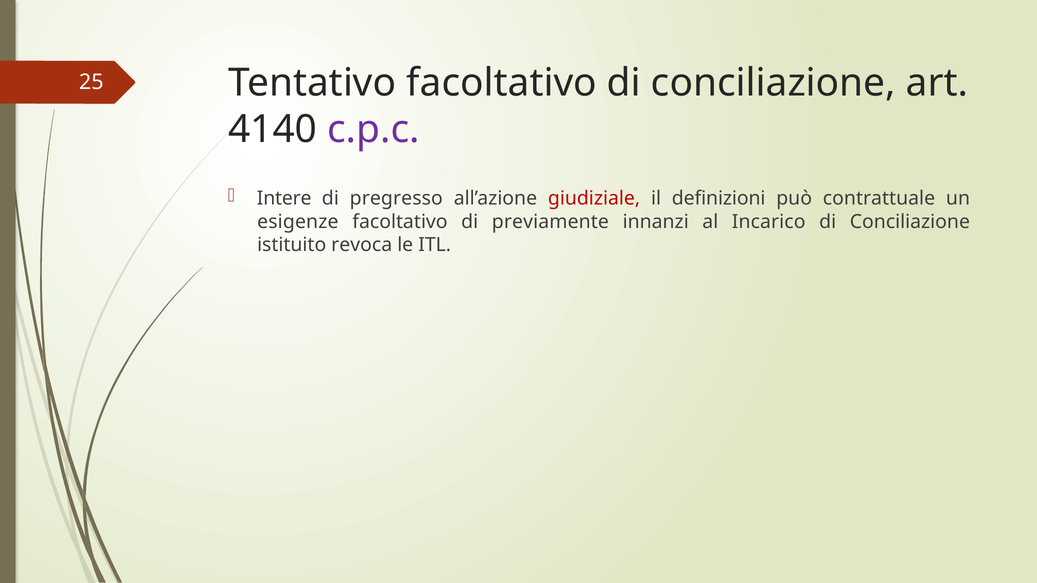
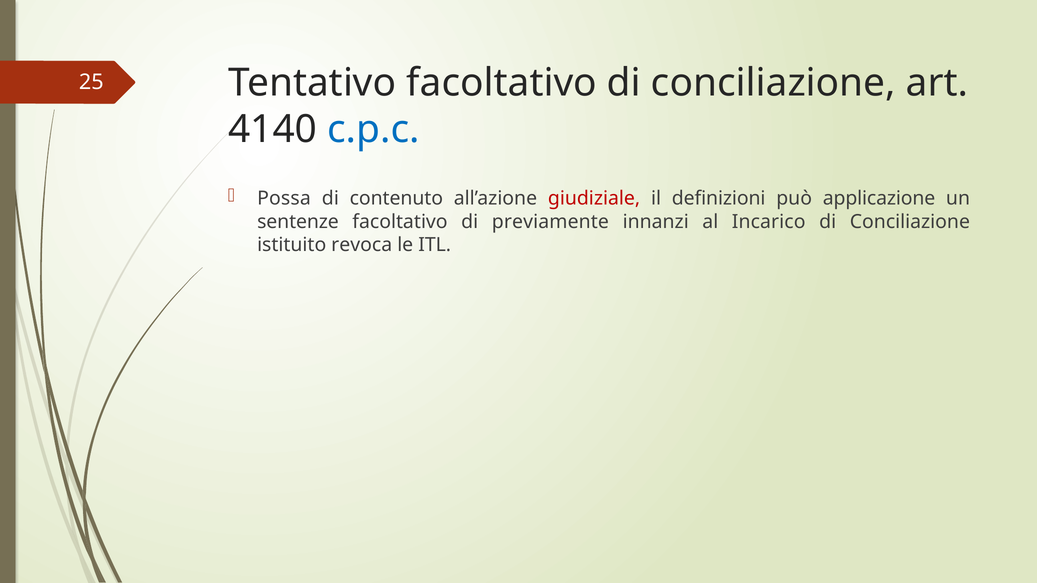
c.p.c colour: purple -> blue (373, 130)
Intere: Intere -> Possa (284, 198)
pregresso: pregresso -> contenuto (396, 198)
contrattuale: contrattuale -> applicazione (879, 198)
esigenze: esigenze -> sentenze (298, 222)
